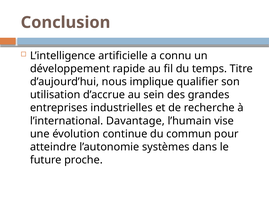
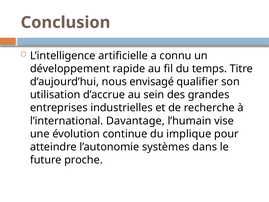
implique: implique -> envisagé (152, 82)
commun: commun -> implique (189, 134)
